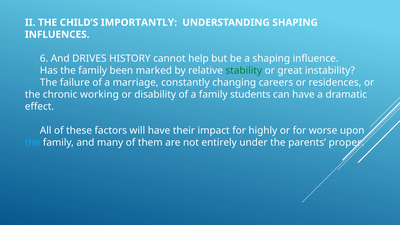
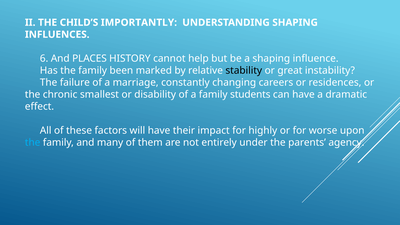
DRIVES: DRIVES -> PLACES (89, 59)
stability colour: green -> black (244, 71)
working: working -> smallest (99, 95)
proper: proper -> agency (346, 143)
